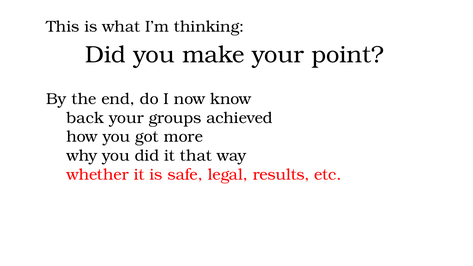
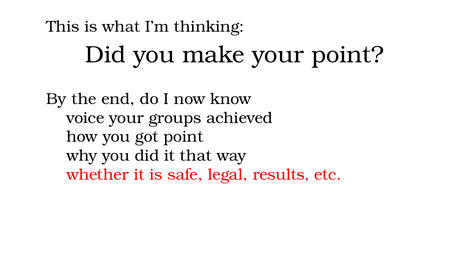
back: back -> voice (85, 118)
got more: more -> point (183, 137)
